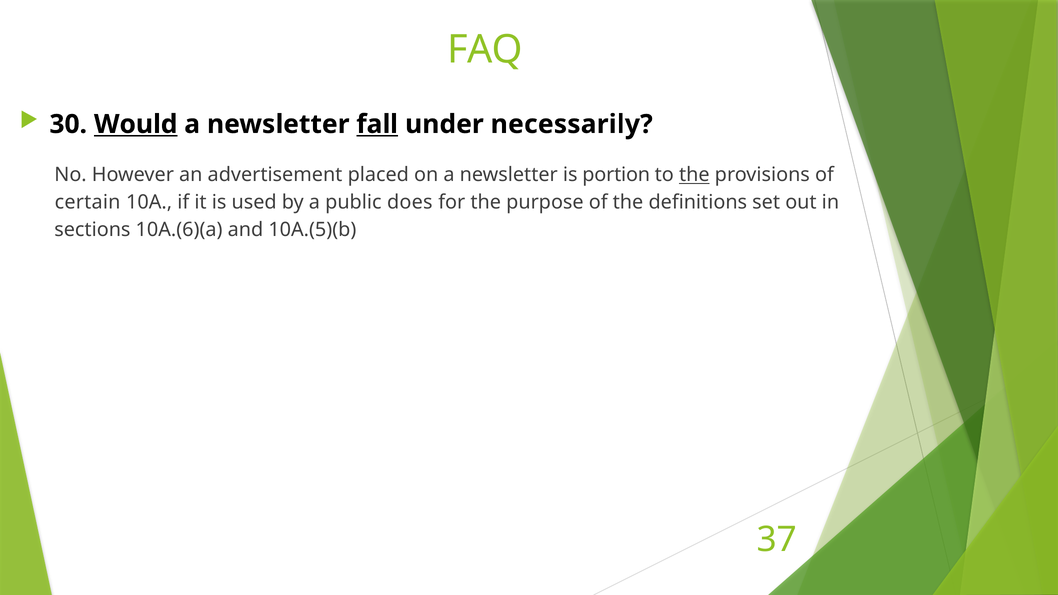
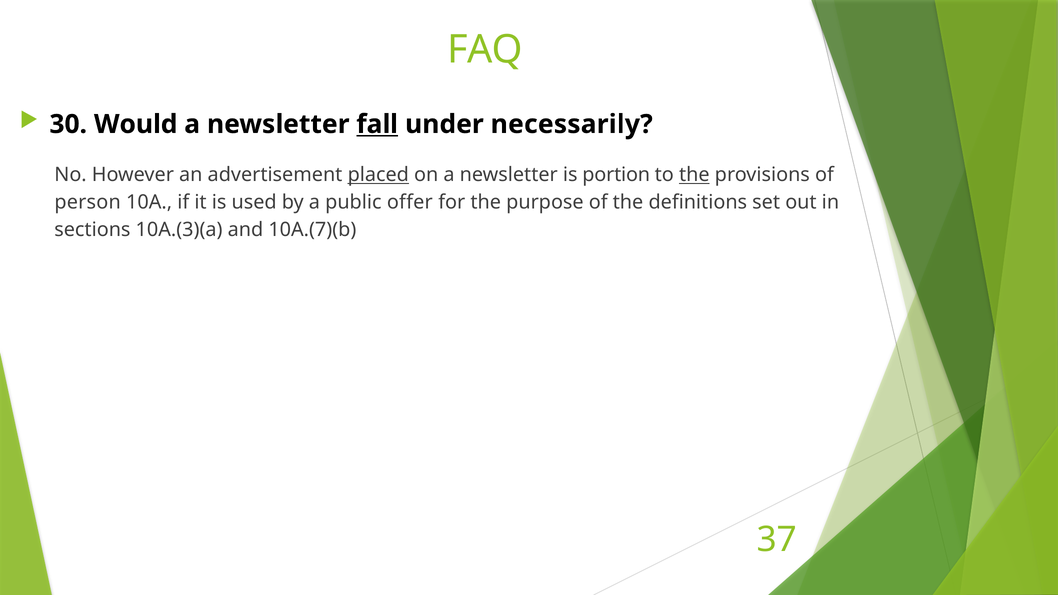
Would underline: present -> none (136, 124)
placed underline: none -> present (378, 175)
certain: certain -> person (88, 202)
does: does -> offer (410, 202)
10A.(6)(a: 10A.(6)(a -> 10A.(3)(a (179, 230)
10A.(5)(b: 10A.(5)(b -> 10A.(7)(b (312, 230)
